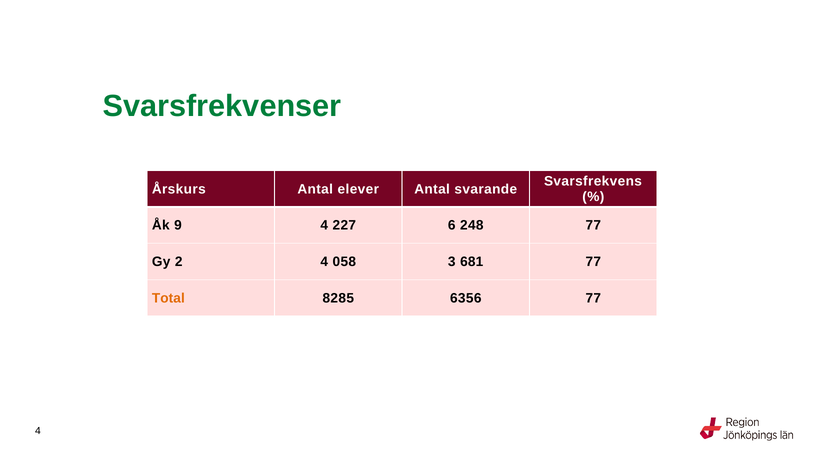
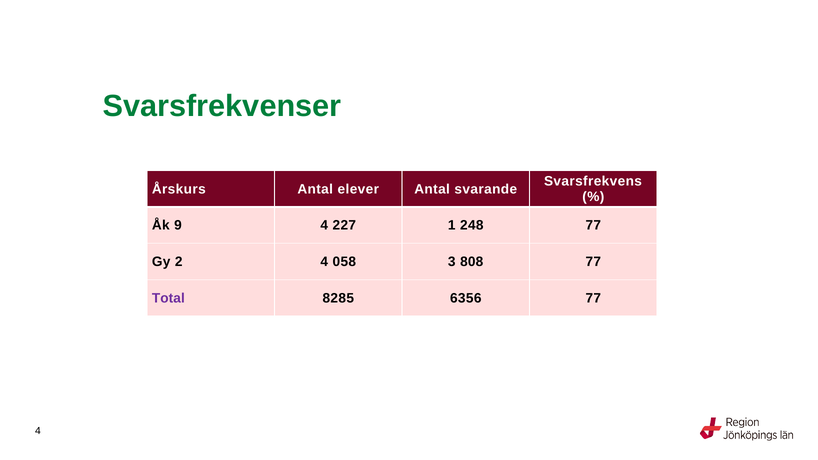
6: 6 -> 1 (452, 225)
681: 681 -> 808 (472, 262)
Total colour: orange -> purple (168, 298)
